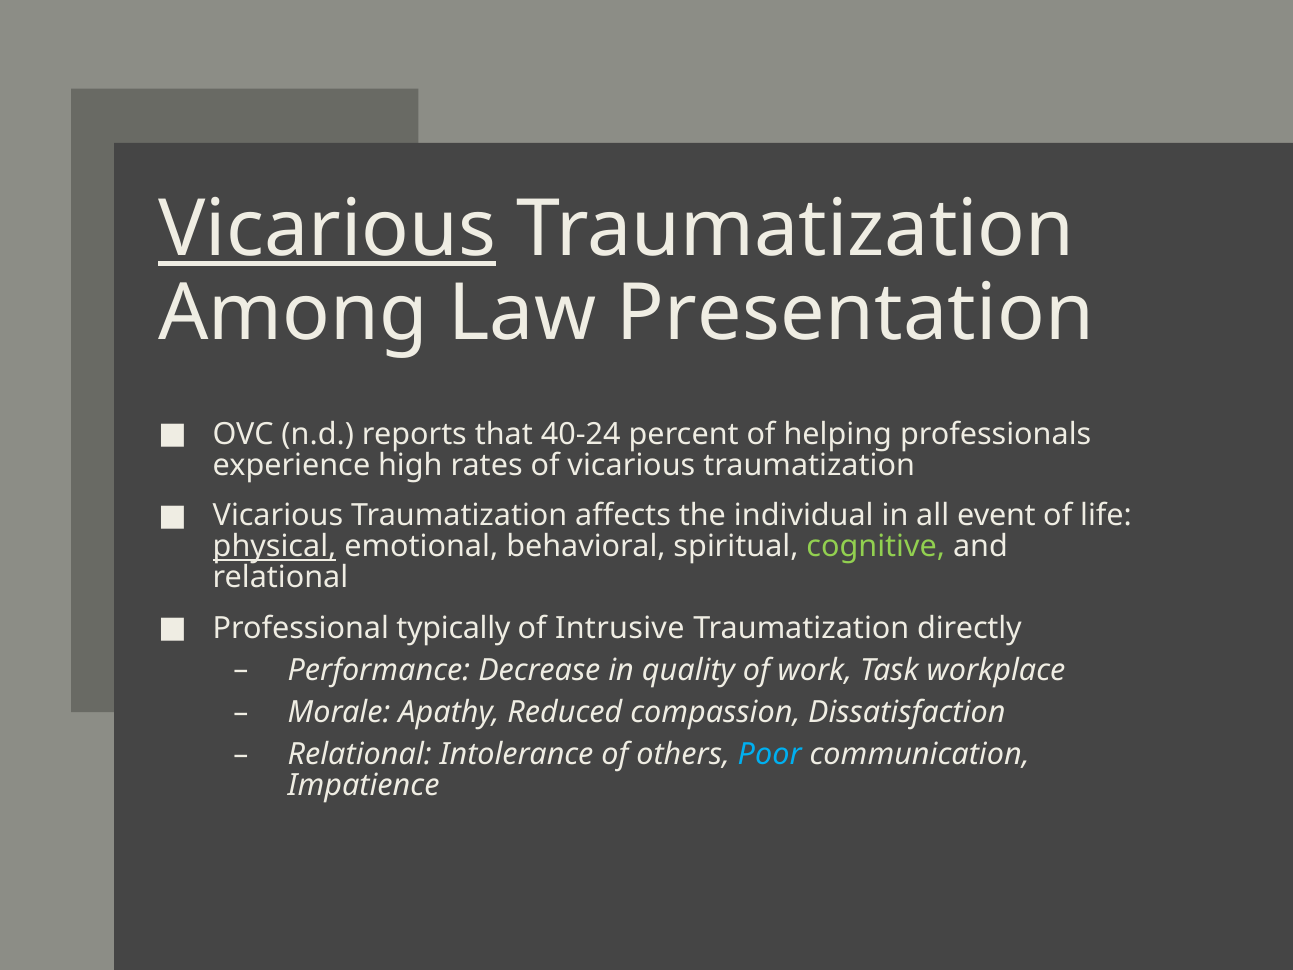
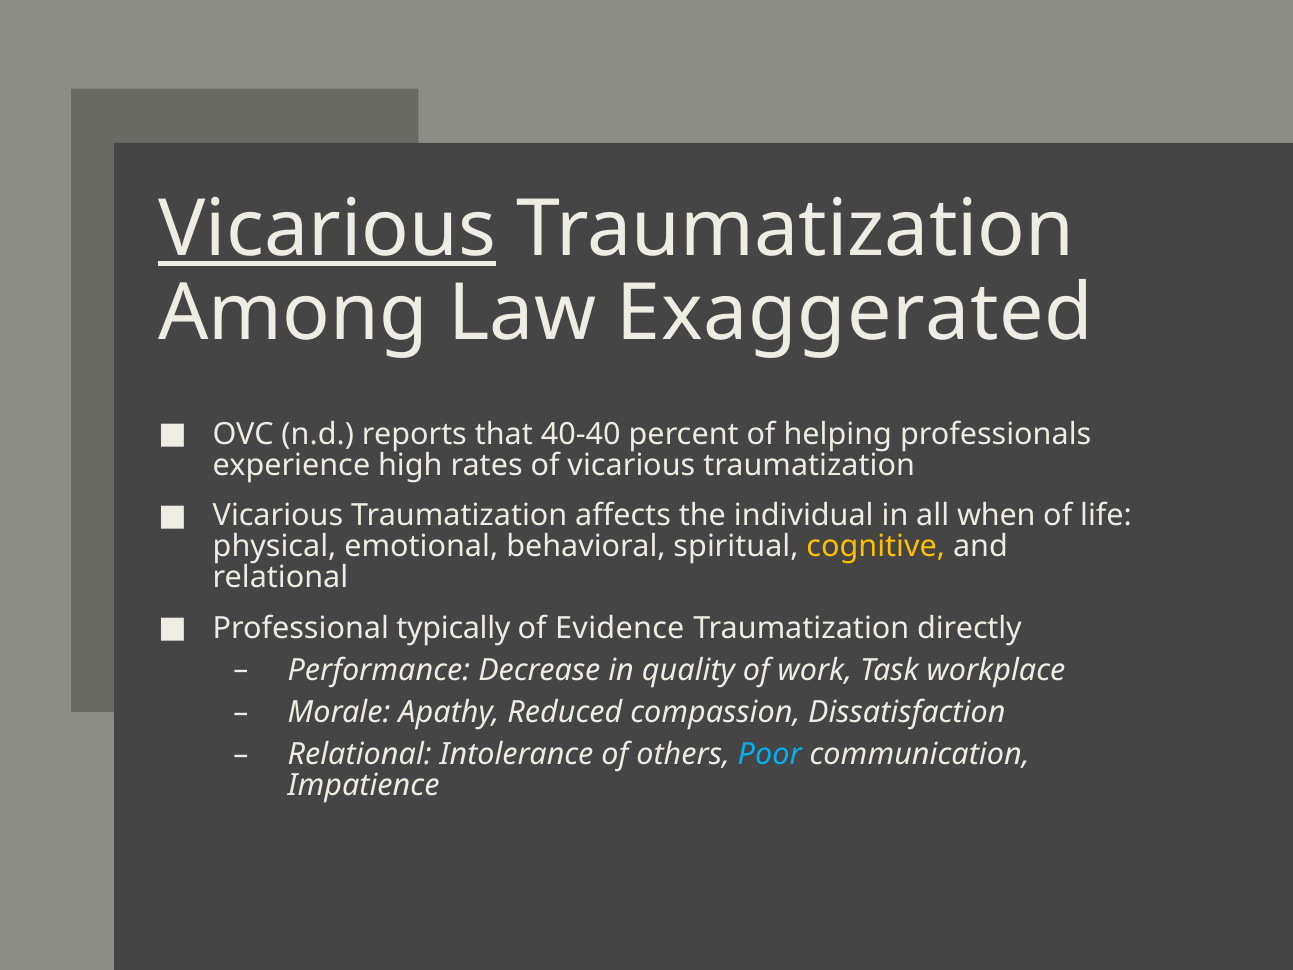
Presentation: Presentation -> Exaggerated (855, 314)
40-24: 40-24 -> 40-40 (581, 434)
event: event -> when (996, 516)
physical underline: present -> none (275, 547)
cognitive colour: light green -> yellow (876, 547)
Intrusive: Intrusive -> Evidence (620, 628)
